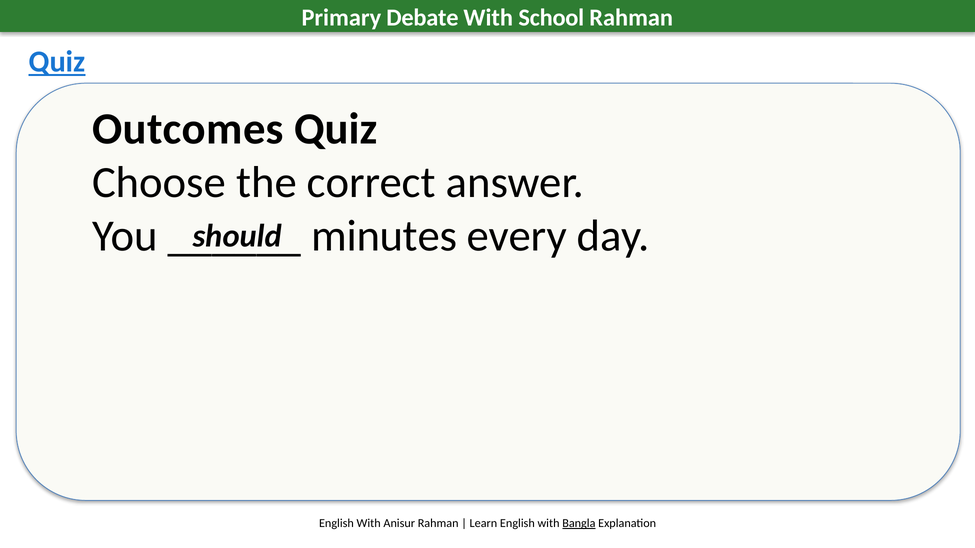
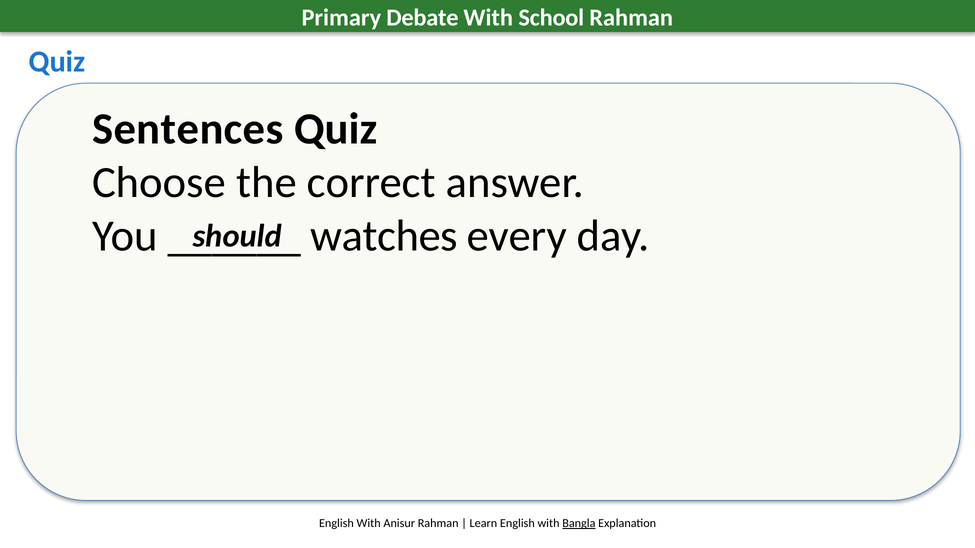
Quiz underline: present -> none (57, 62)
Outcomes: Outcomes -> Sentences (188, 129)
minutes: minutes -> watches (384, 236)
